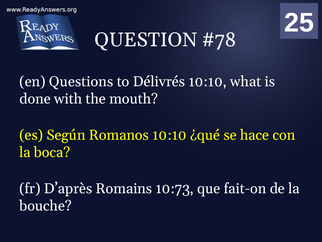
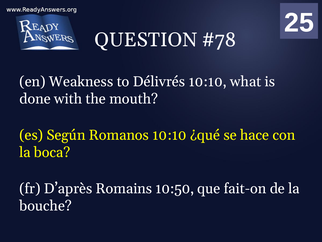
Questions: Questions -> Weakness (81, 81)
10:73: 10:73 -> 10:50 (175, 188)
